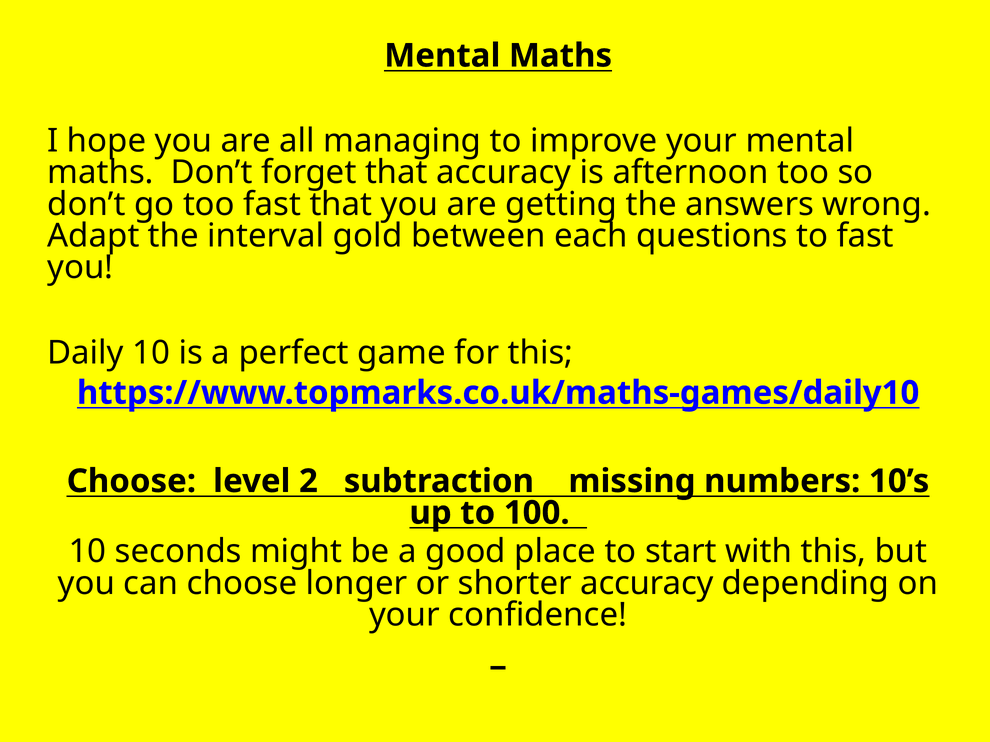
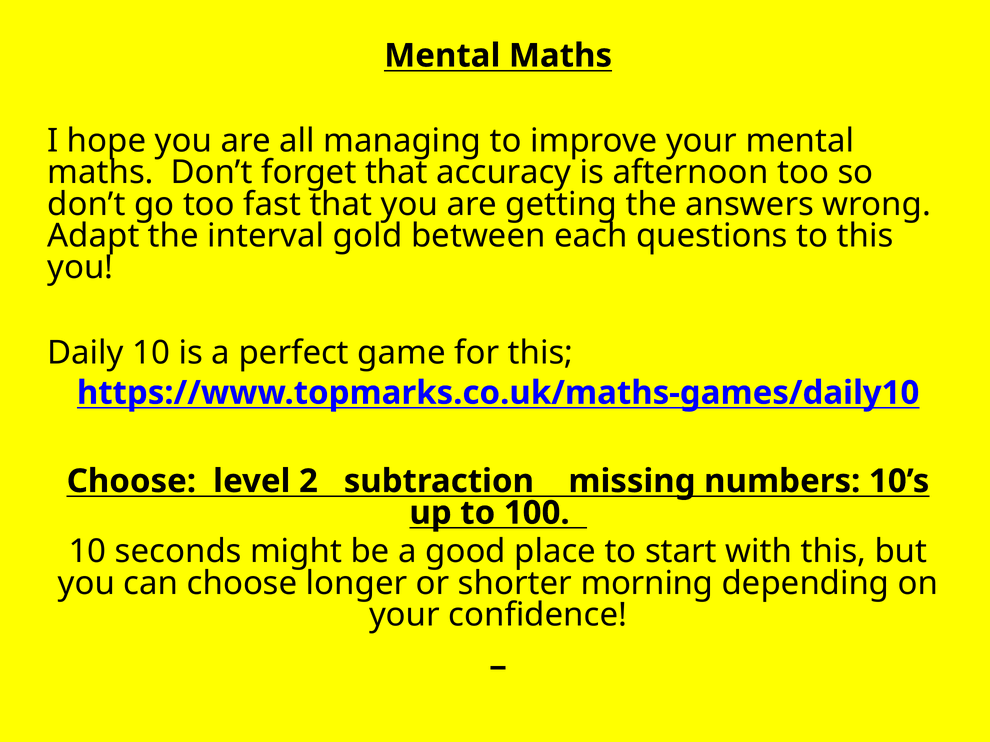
to fast: fast -> this (865, 236)
shorter accuracy: accuracy -> morning (647, 584)
